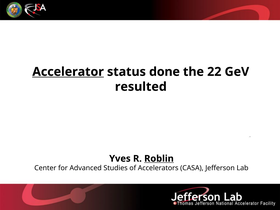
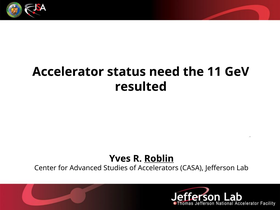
Accelerator underline: present -> none (68, 72)
done: done -> need (164, 72)
22: 22 -> 11 (214, 72)
